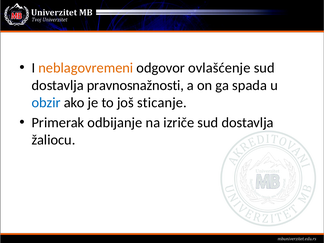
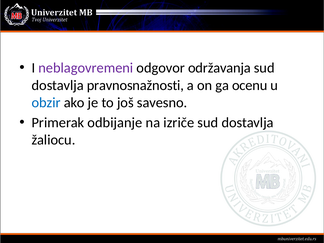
neblagovremeni colour: orange -> purple (86, 68)
ovlašćenje: ovlašćenje -> održavanja (219, 68)
spada: spada -> ocenu (250, 85)
sticanje: sticanje -> savesno (162, 103)
